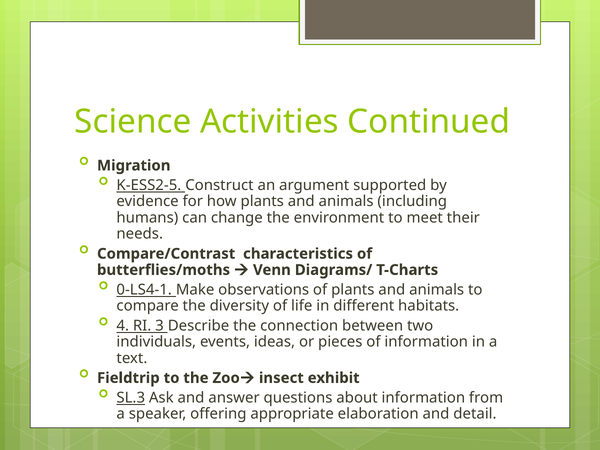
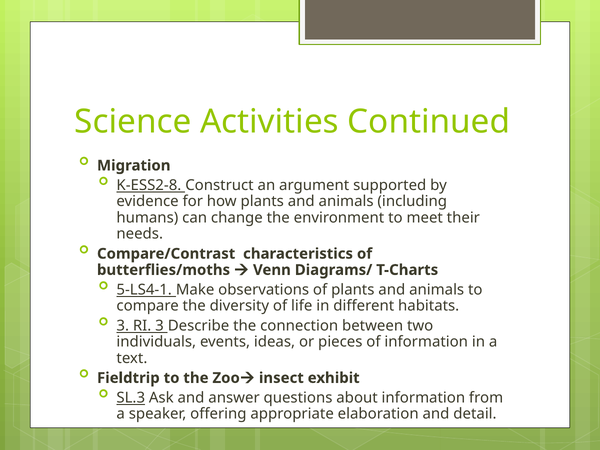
K-ESS2-5: K-ESS2-5 -> K-ESS2-8 (149, 185)
0-LS4-1: 0-LS4-1 -> 5-LS4-1 (144, 290)
4: 4 -> 3 (123, 326)
